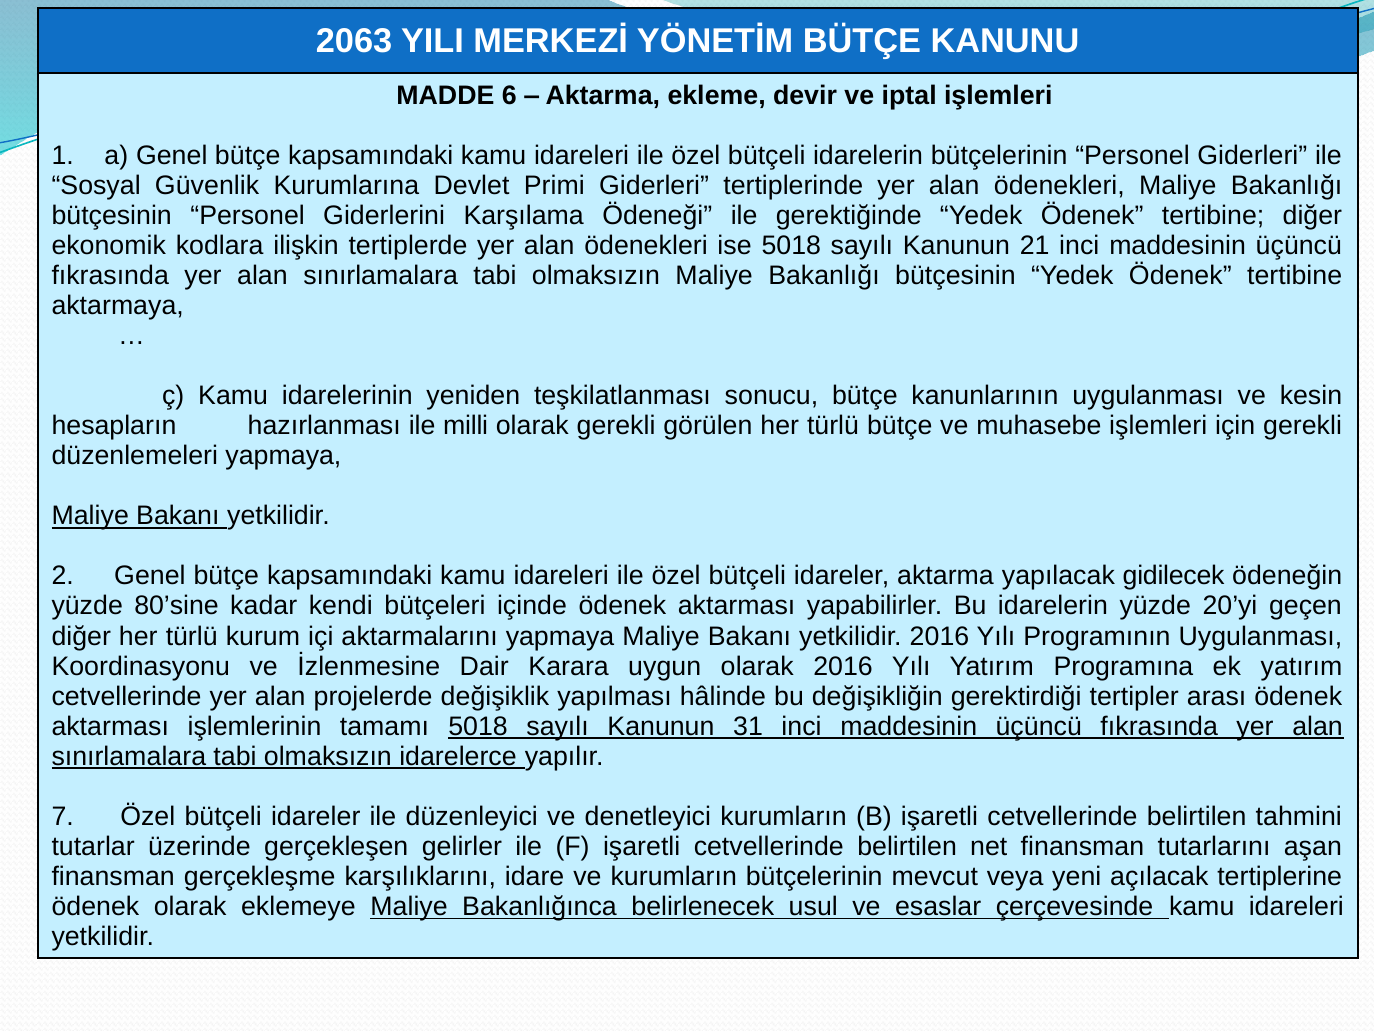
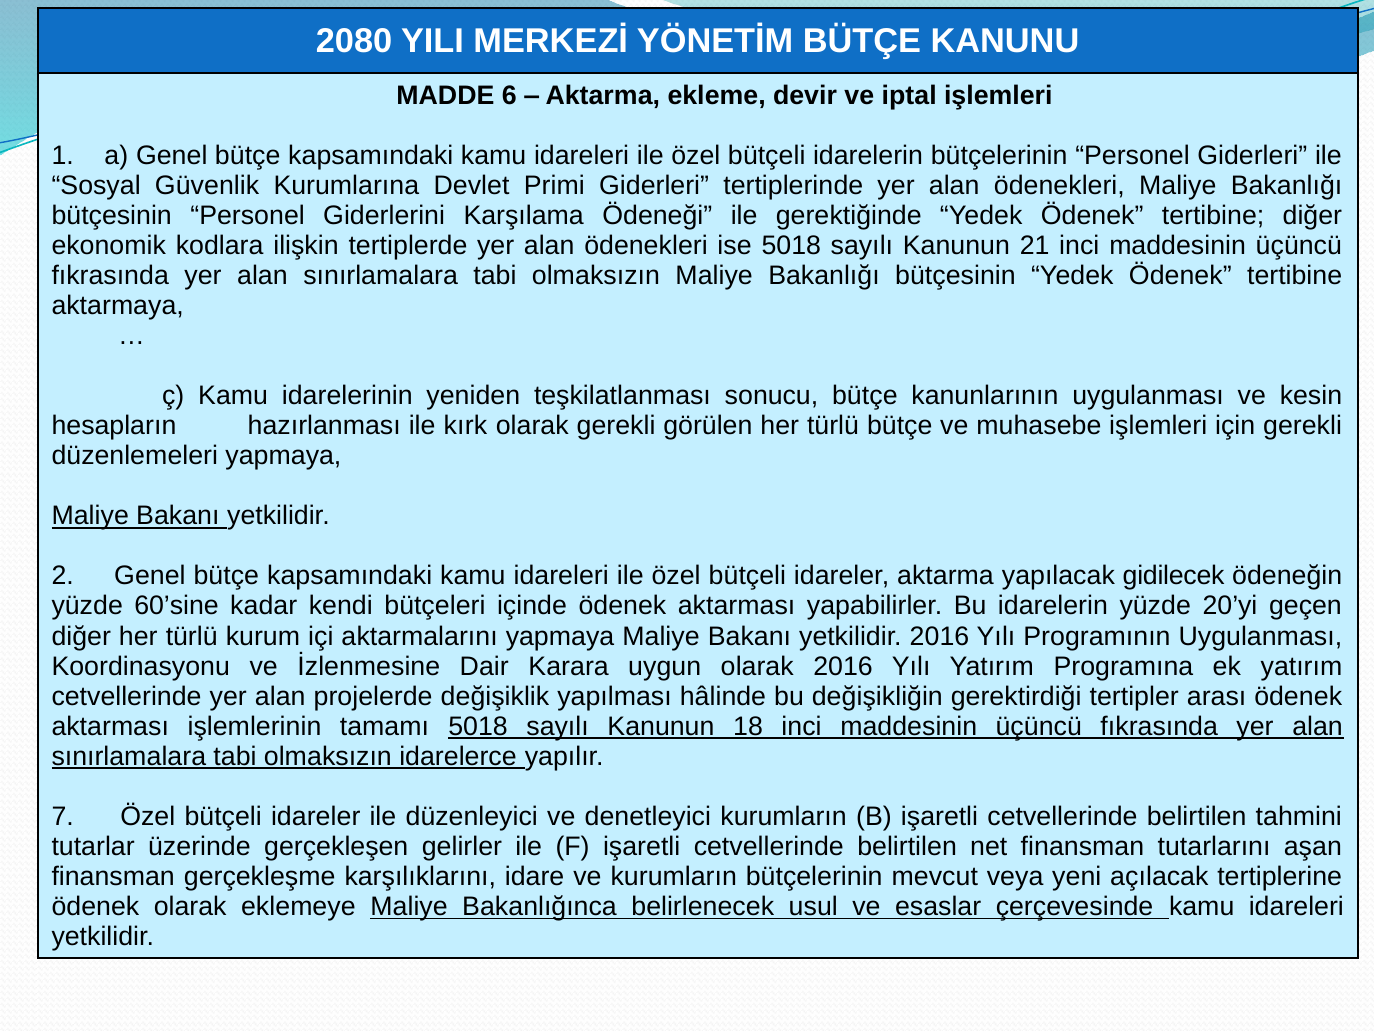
2063: 2063 -> 2080 (354, 41)
milli: milli -> kırk (465, 426)
80’sine: 80’sine -> 60’sine (177, 606)
31: 31 -> 18 (748, 726)
